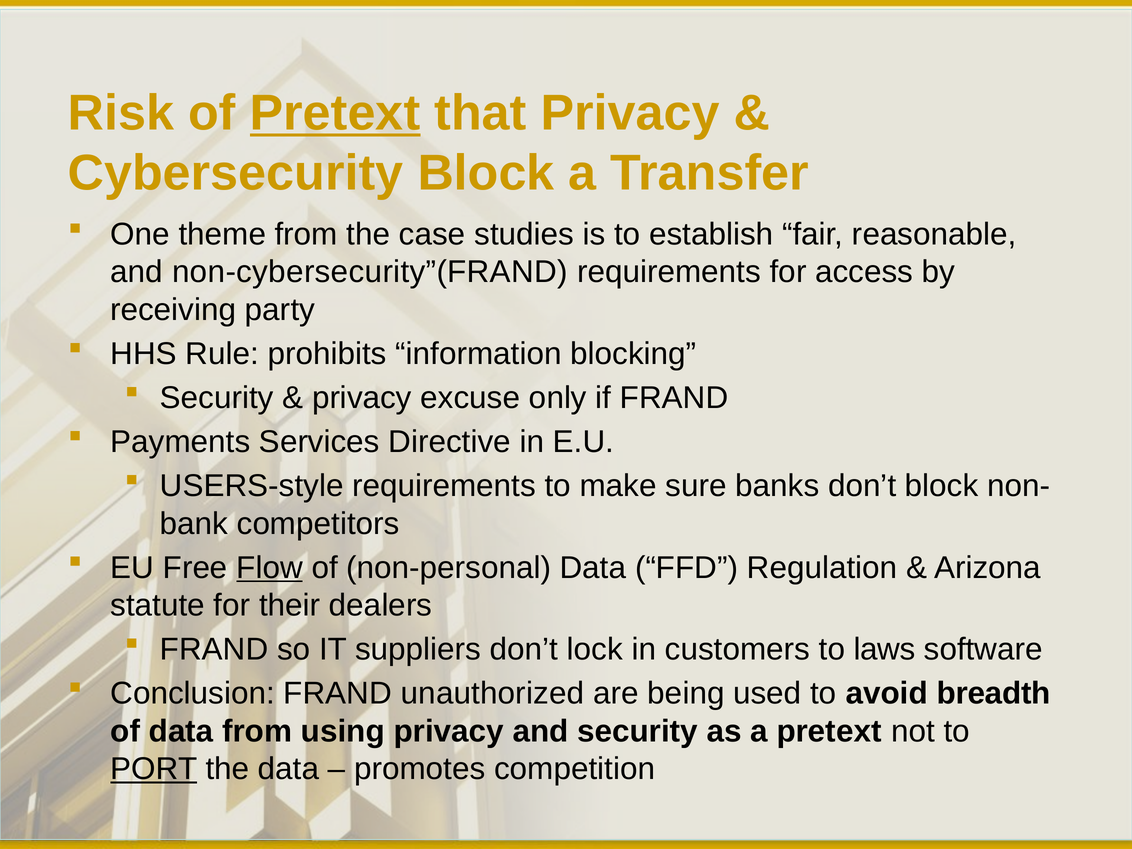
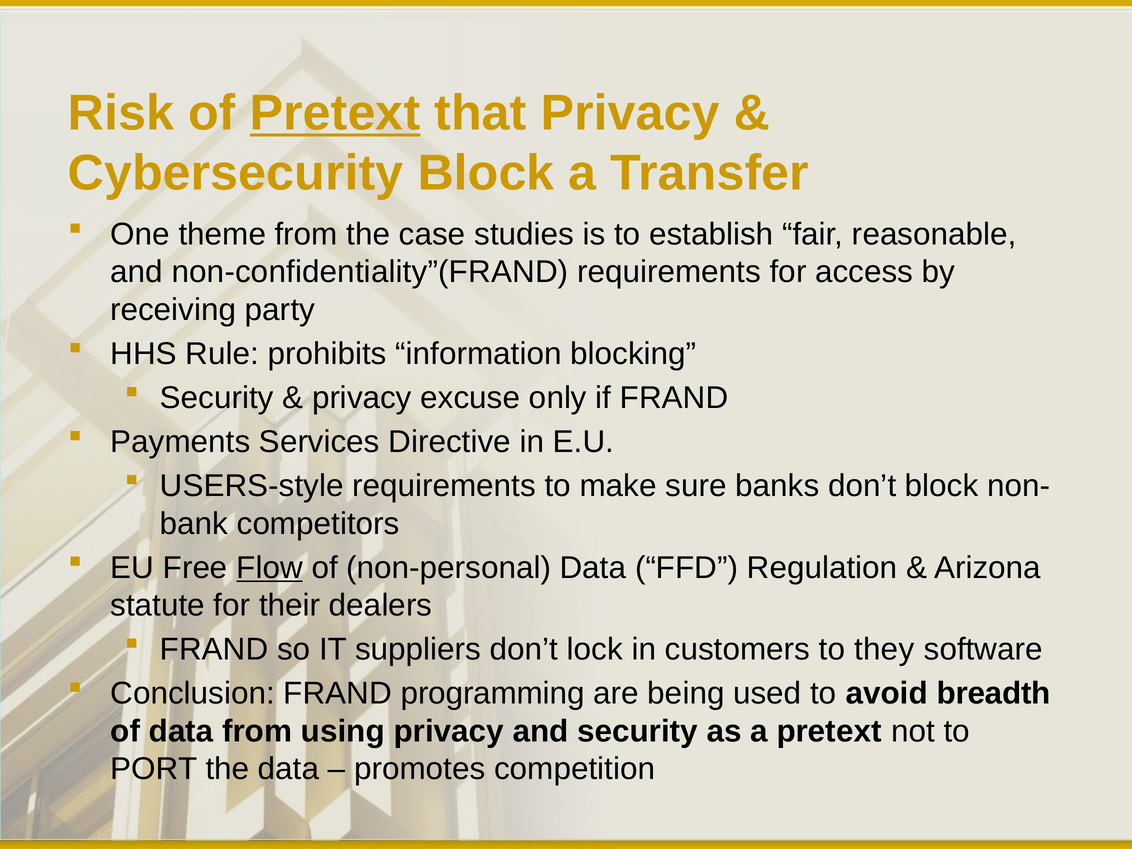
non-cybersecurity”(FRAND: non-cybersecurity”(FRAND -> non-confidentiality”(FRAND (370, 272)
laws: laws -> they (884, 649)
unauthorized: unauthorized -> programming (493, 694)
PORT underline: present -> none (154, 769)
